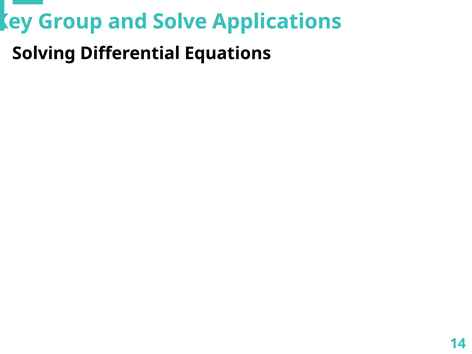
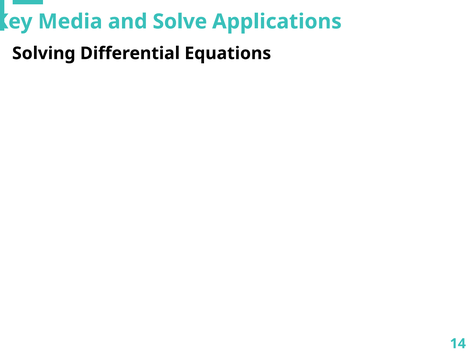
Group: Group -> Media (70, 22)
